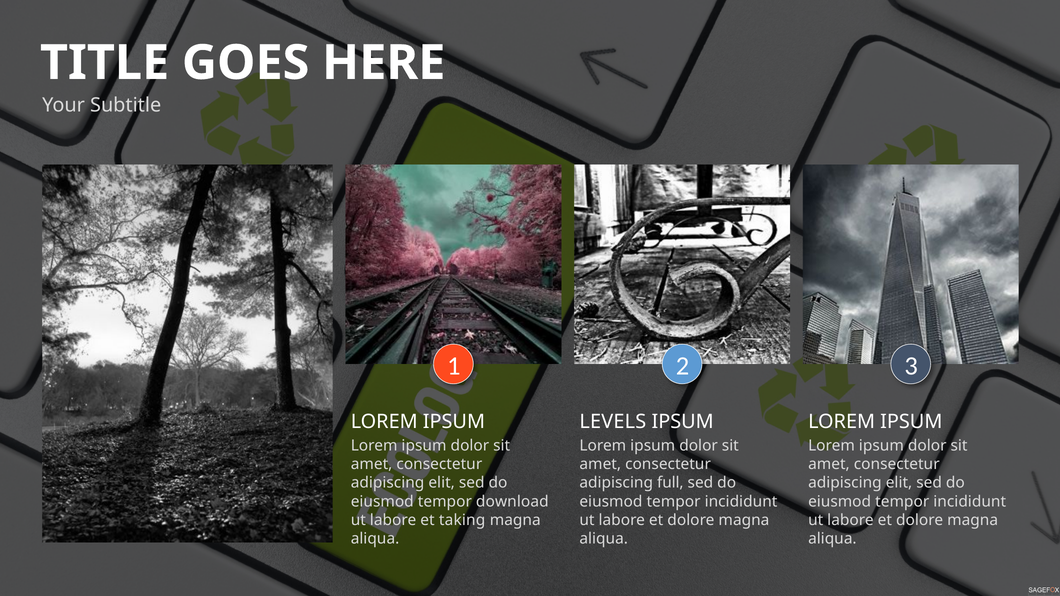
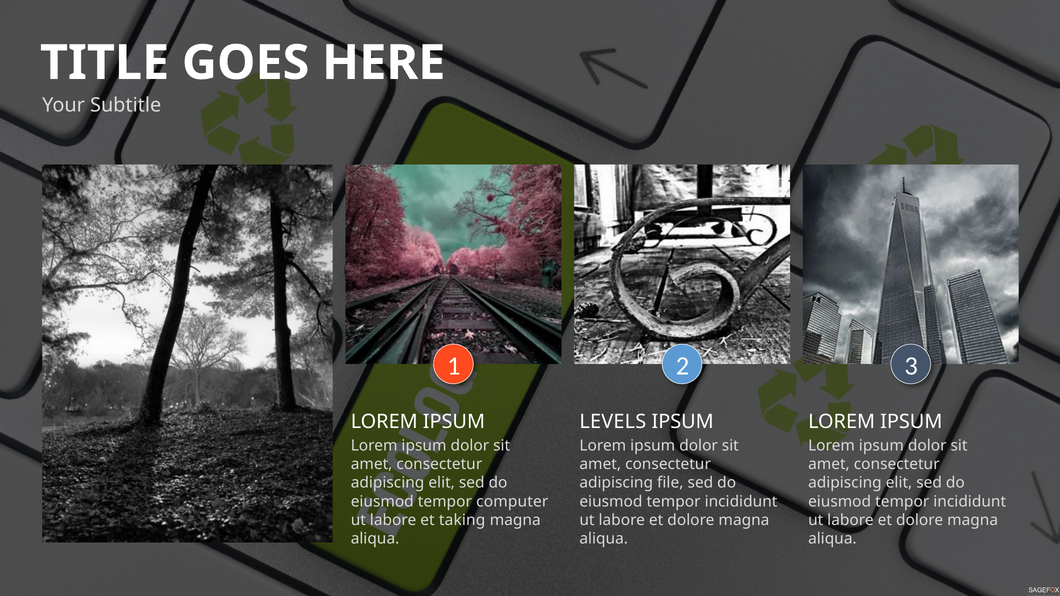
full: full -> file (670, 483)
download: download -> computer (512, 502)
